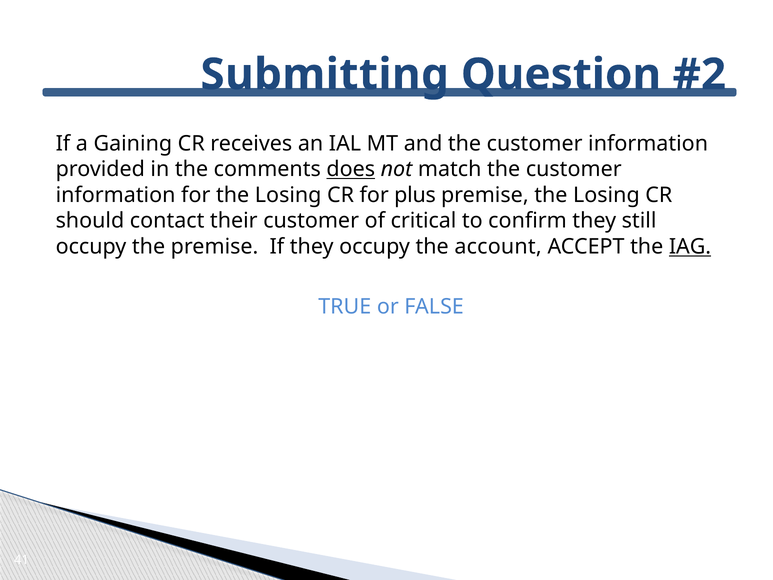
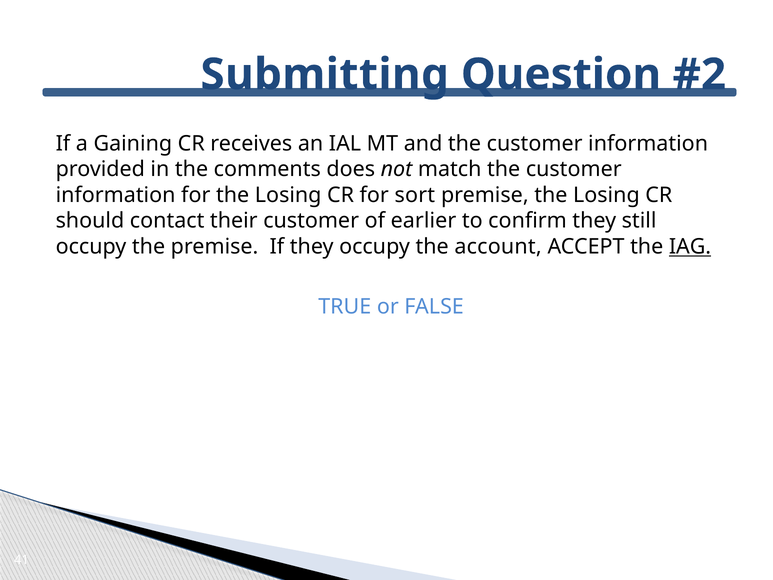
does underline: present -> none (351, 169)
plus: plus -> sort (415, 195)
critical: critical -> earlier (423, 221)
